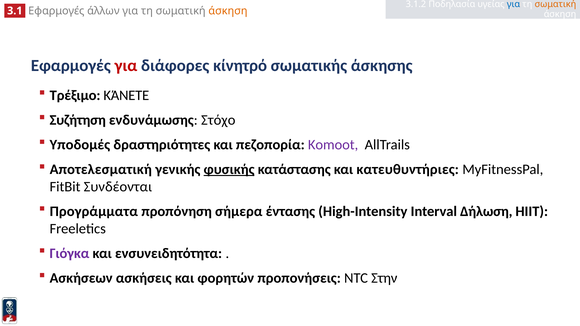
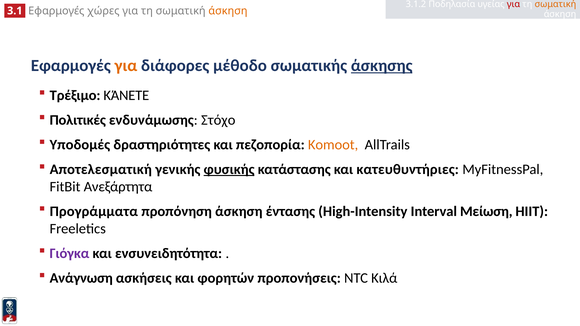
για colour: blue -> red (513, 4)
άλλων: άλλων -> χώρες (103, 11)
για colour: red -> orange (126, 66)
κίνητρό: κίνητρό -> μέθοδο (240, 66)
άσκησης underline: none -> present (382, 66)
Συζήτηση: Συζήτηση -> Πολιτικές (78, 120)
Komoot colour: purple -> orange (333, 145)
Συνδέονται: Συνδέονται -> Ανεξάρτητα (118, 187)
προπόνηση σήμερα: σήμερα -> άσκηση (239, 212)
Δήλωση: Δήλωση -> Μείωση (486, 212)
Ασκήσεων: Ασκήσεων -> Ανάγνωση (81, 278)
Στην: Στην -> Κιλά (384, 278)
